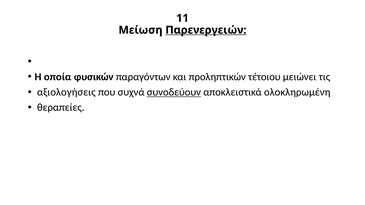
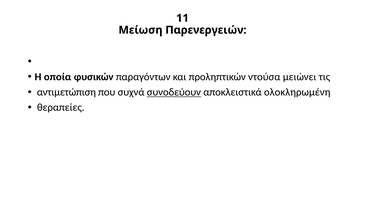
Παρενεργειών underline: present -> none (206, 30)
τέτοιου: τέτοιου -> ντούσα (264, 77)
αξιολογήσεις: αξιολογήσεις -> αντιμετώπιση (66, 92)
